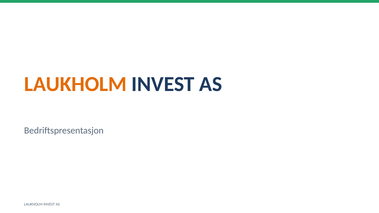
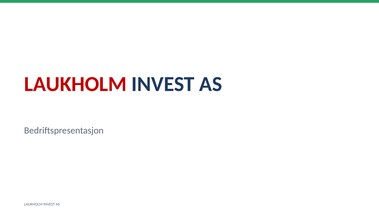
LAUKHOLM colour: orange -> red (75, 84)
